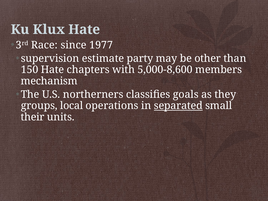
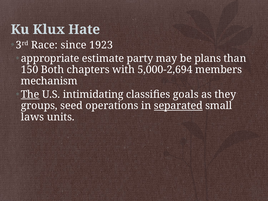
1977: 1977 -> 1923 (101, 45)
supervision: supervision -> appropriate (50, 58)
other: other -> plans (208, 58)
150 Hate: Hate -> Both (53, 70)
5,000-8,600: 5,000-8,600 -> 5,000-2,694 (165, 70)
The underline: none -> present (30, 94)
northerners: northerners -> intimidating (93, 94)
local: local -> seed (72, 106)
their: their -> laws (32, 117)
